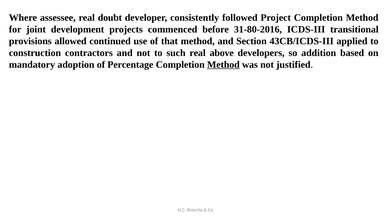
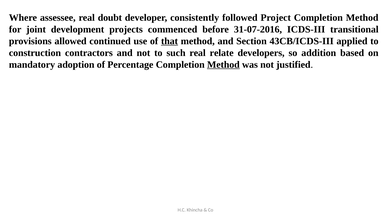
31-80-2016: 31-80-2016 -> 31-07-2016 (258, 29)
that underline: none -> present (169, 41)
above: above -> relate (222, 53)
